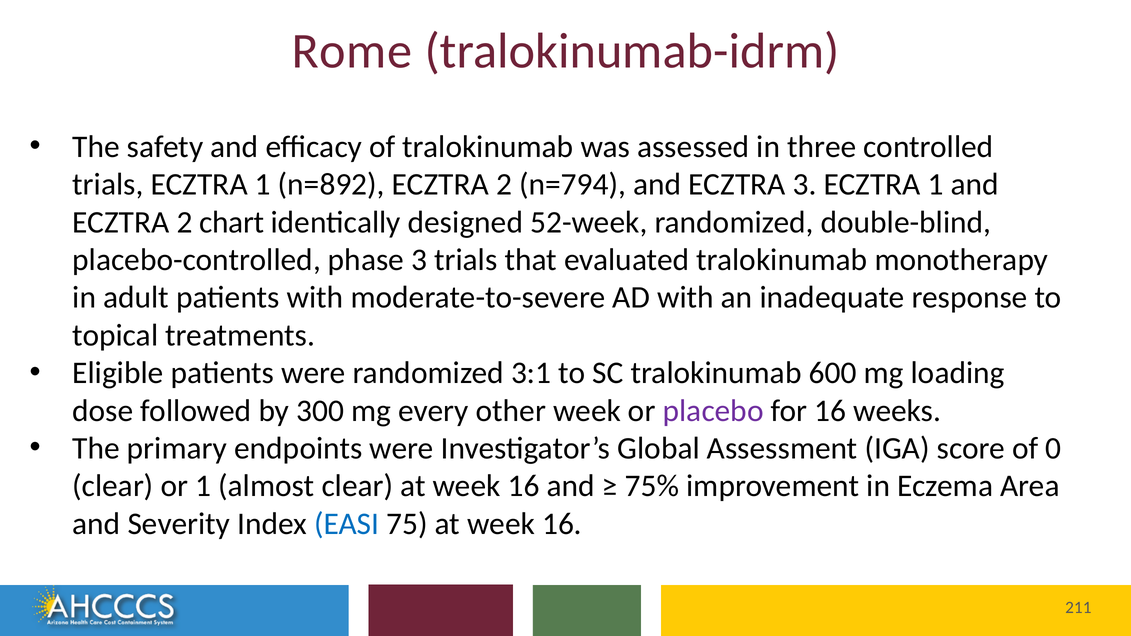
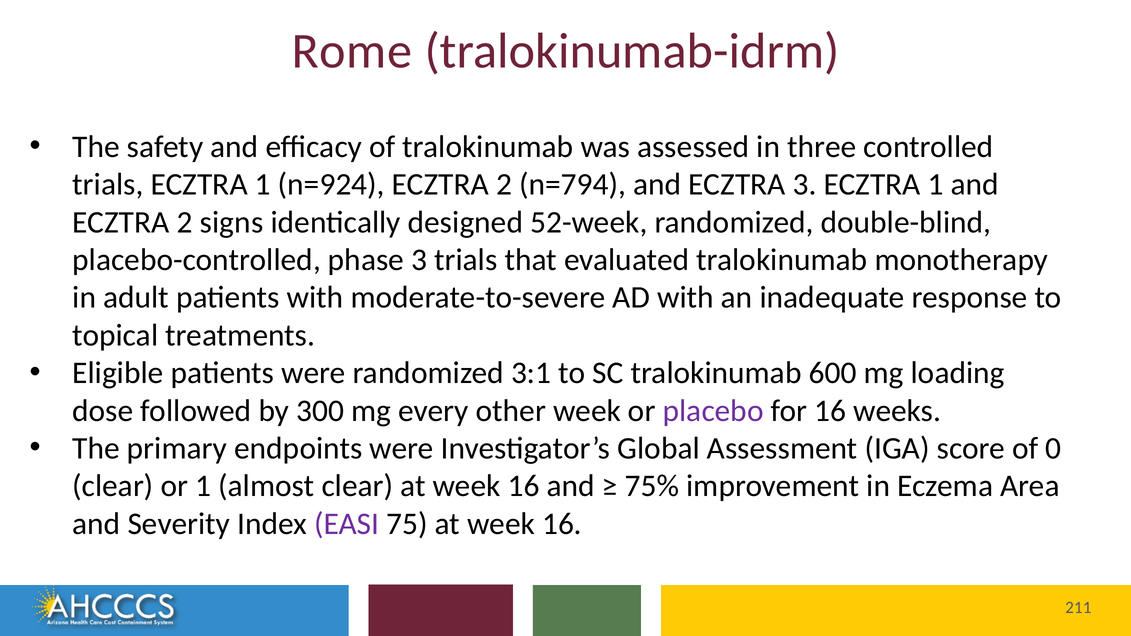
n=892: n=892 -> n=924 (331, 185)
chart: chart -> signs (231, 222)
EASI colour: blue -> purple (347, 524)
